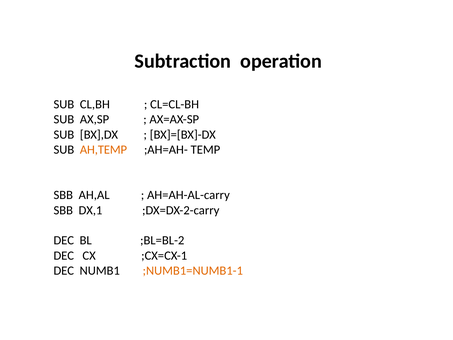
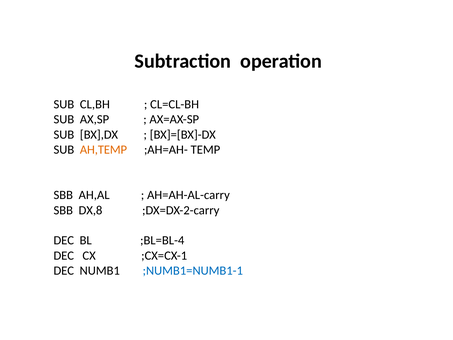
DX,1: DX,1 -> DX,8 (90, 210)
;BL=BL-2: ;BL=BL-2 -> ;BL=BL-4 (162, 240)
;NUMB1=NUMB1-1 colour: orange -> blue (193, 270)
